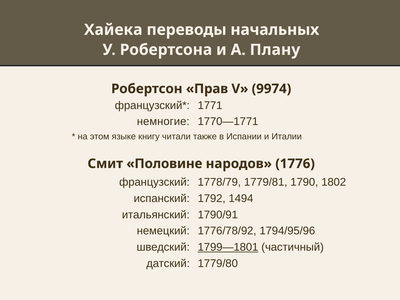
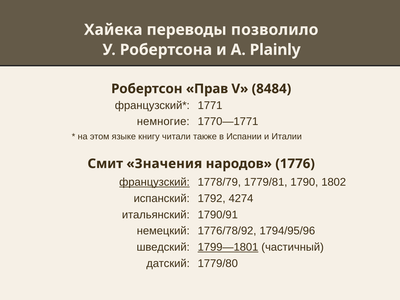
начальных: начальных -> позволило (275, 30)
Плану: Плану -> Plainly (275, 50)
9974: 9974 -> 8484 (271, 89)
Половине: Половине -> Значения (164, 164)
французский underline: none -> present (154, 182)
1494: 1494 -> 4274 (241, 198)
